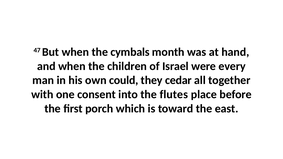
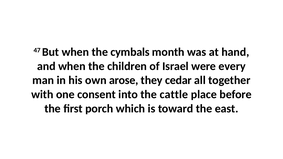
could: could -> arose (124, 80)
flutes: flutes -> cattle (174, 95)
